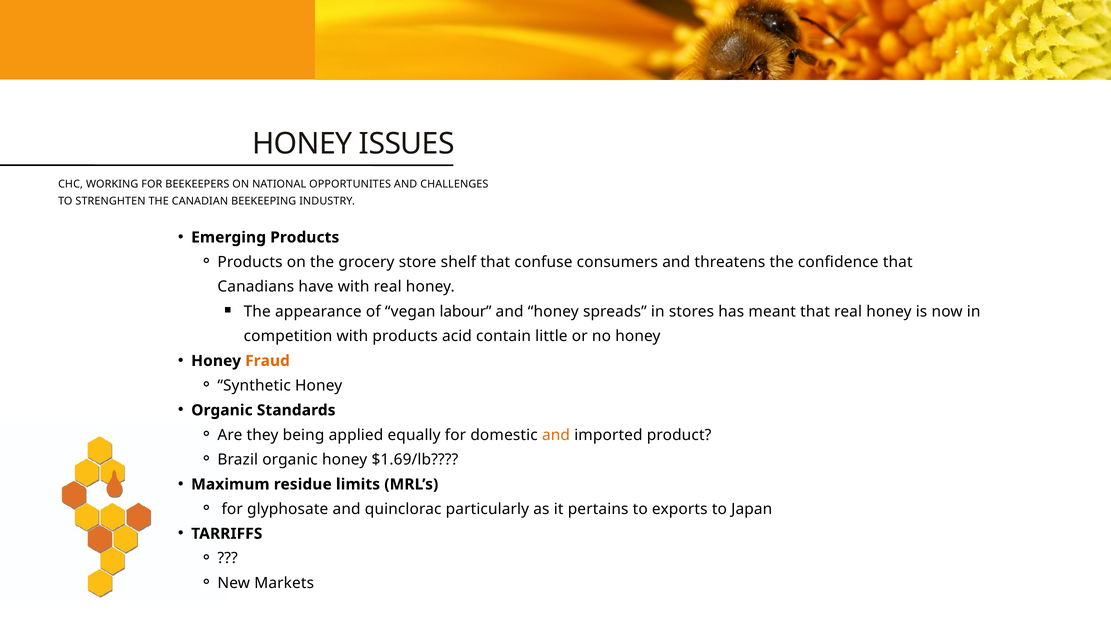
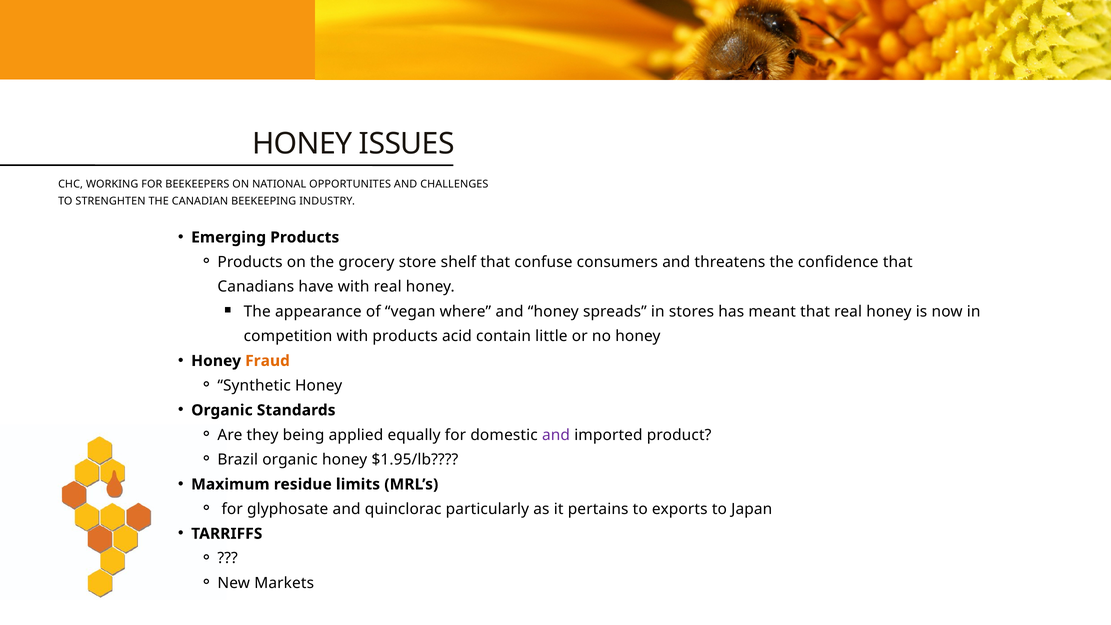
labour: labour -> where (465, 311)
and colour: orange -> purple (556, 435)
$1.69/lb: $1.69/lb -> $1.95/lb (415, 460)
